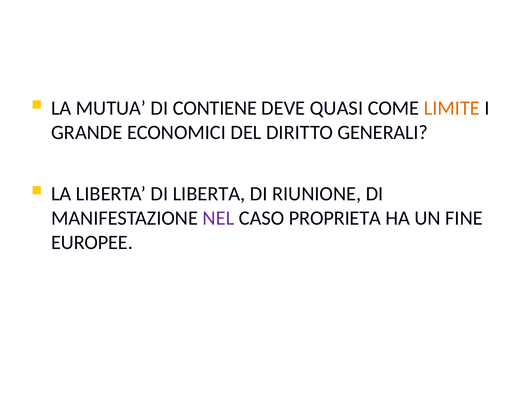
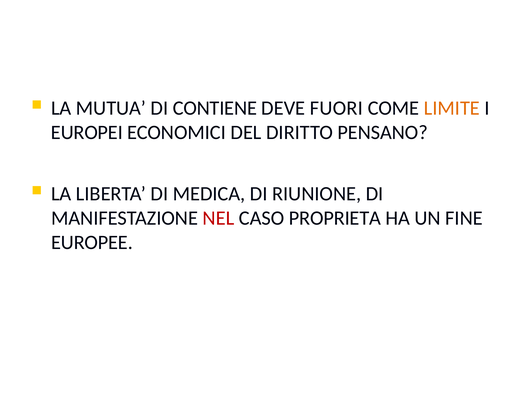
QUASI: QUASI -> FUORI (336, 108)
GRANDE: GRANDE -> EUROPEI (87, 132)
GENERALI: GENERALI -> PENSANO (383, 132)
DI LIBERTA: LIBERTA -> MEDICA (209, 194)
NEL colour: purple -> red (218, 218)
